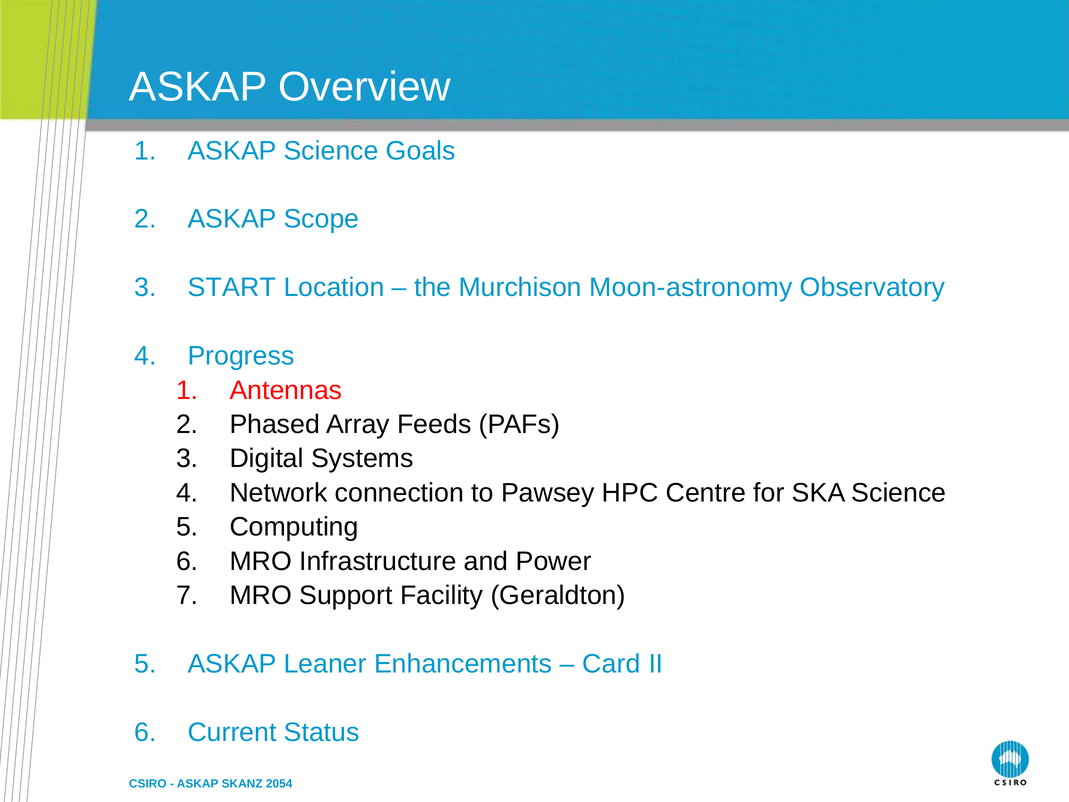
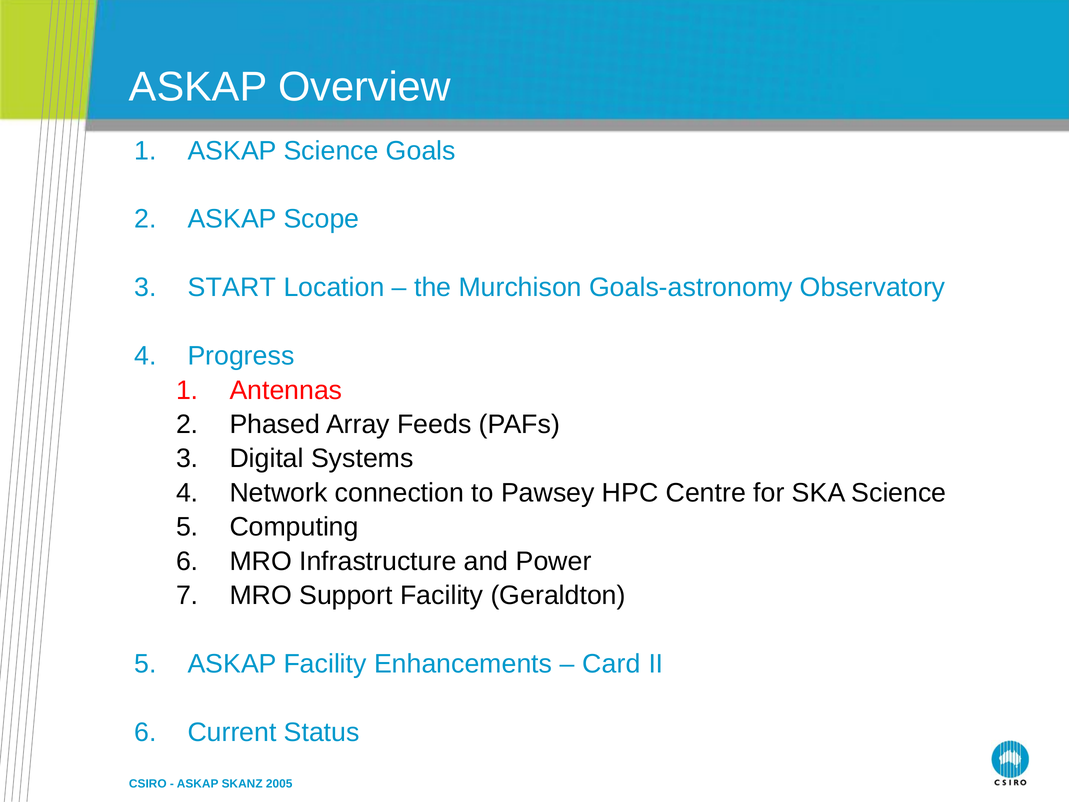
Moon-astronomy: Moon-astronomy -> Goals-astronomy (691, 287)
ASKAP Leaner: Leaner -> Facility (325, 664)
2054: 2054 -> 2005 (279, 783)
